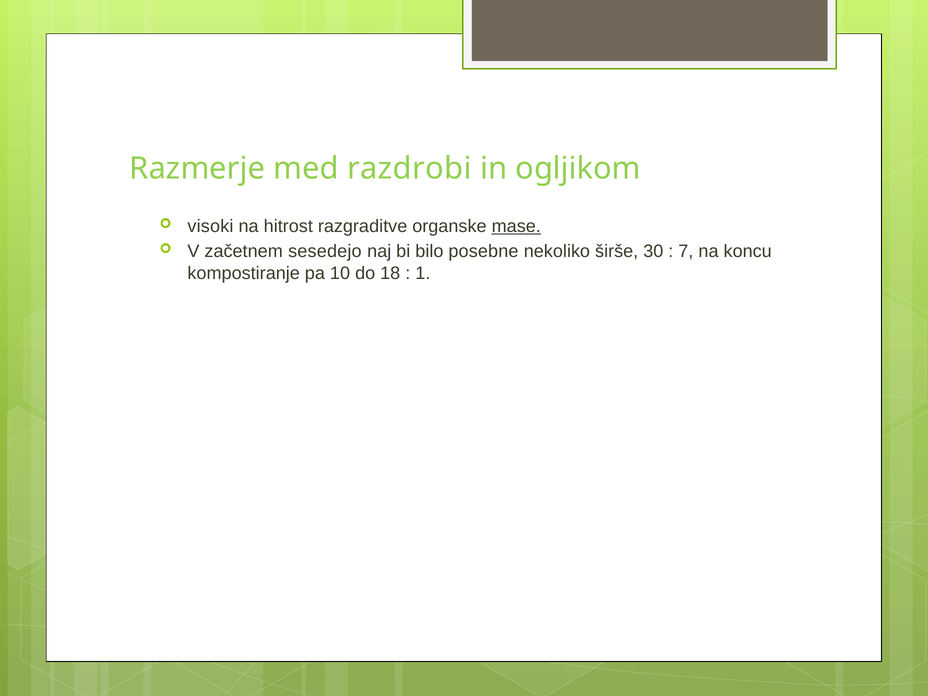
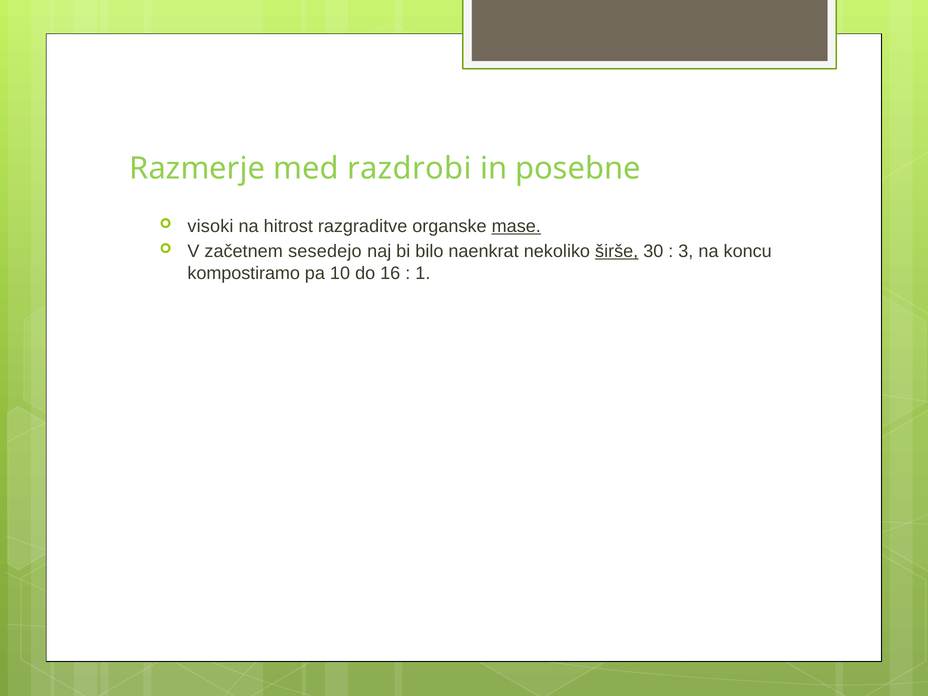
ogljikom: ogljikom -> posebne (578, 169)
posebne: posebne -> naenkrat (484, 251)
širše underline: none -> present (617, 251)
7: 7 -> 3 (686, 251)
kompostiranje: kompostiranje -> kompostiramo (244, 273)
18: 18 -> 16 (390, 273)
